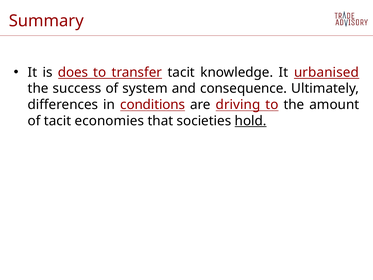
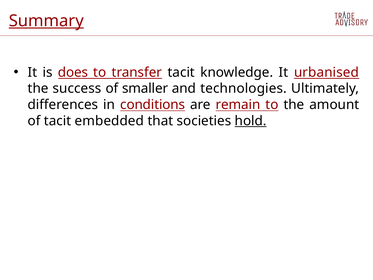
Summary underline: none -> present (46, 21)
system: system -> smaller (145, 88)
consequence: consequence -> technologies (244, 88)
driving: driving -> remain (238, 105)
tacit economies: economies -> embedded (109, 121)
